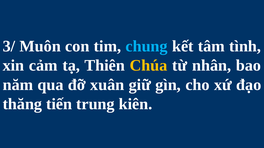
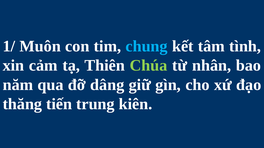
3/: 3/ -> 1/ (9, 46)
Chúa colour: yellow -> light green (149, 66)
xuân: xuân -> dâng (107, 85)
